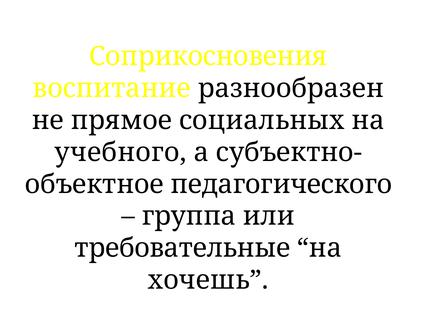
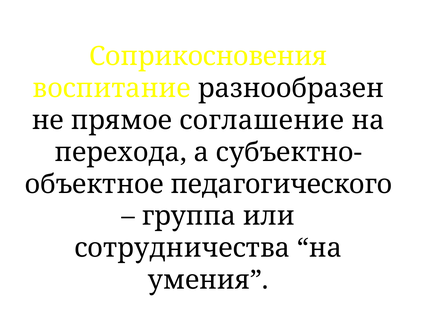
социальных: социальных -> соглашение (262, 120)
учебного: учебного -> перехода (121, 152)
требовательные: требовательные -> сотрудничества (182, 248)
хочешь: хочешь -> умения (208, 280)
